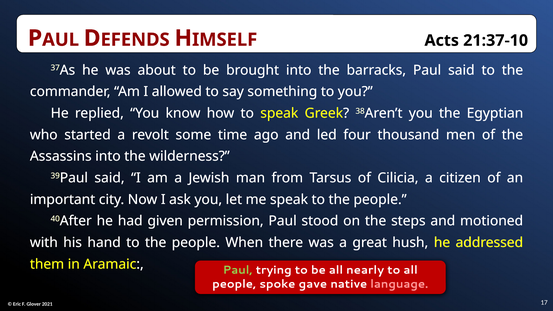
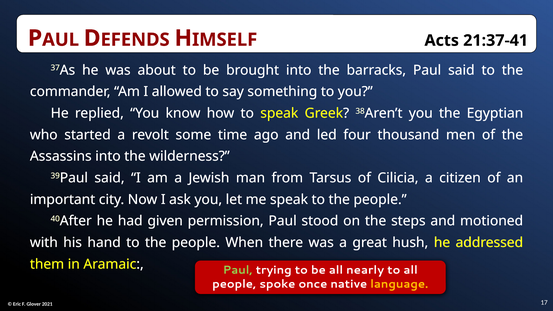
21:37-10: 21:37-10 -> 21:37-41 (496, 41)
gave: gave -> once (313, 284)
language colour: pink -> yellow (399, 284)
